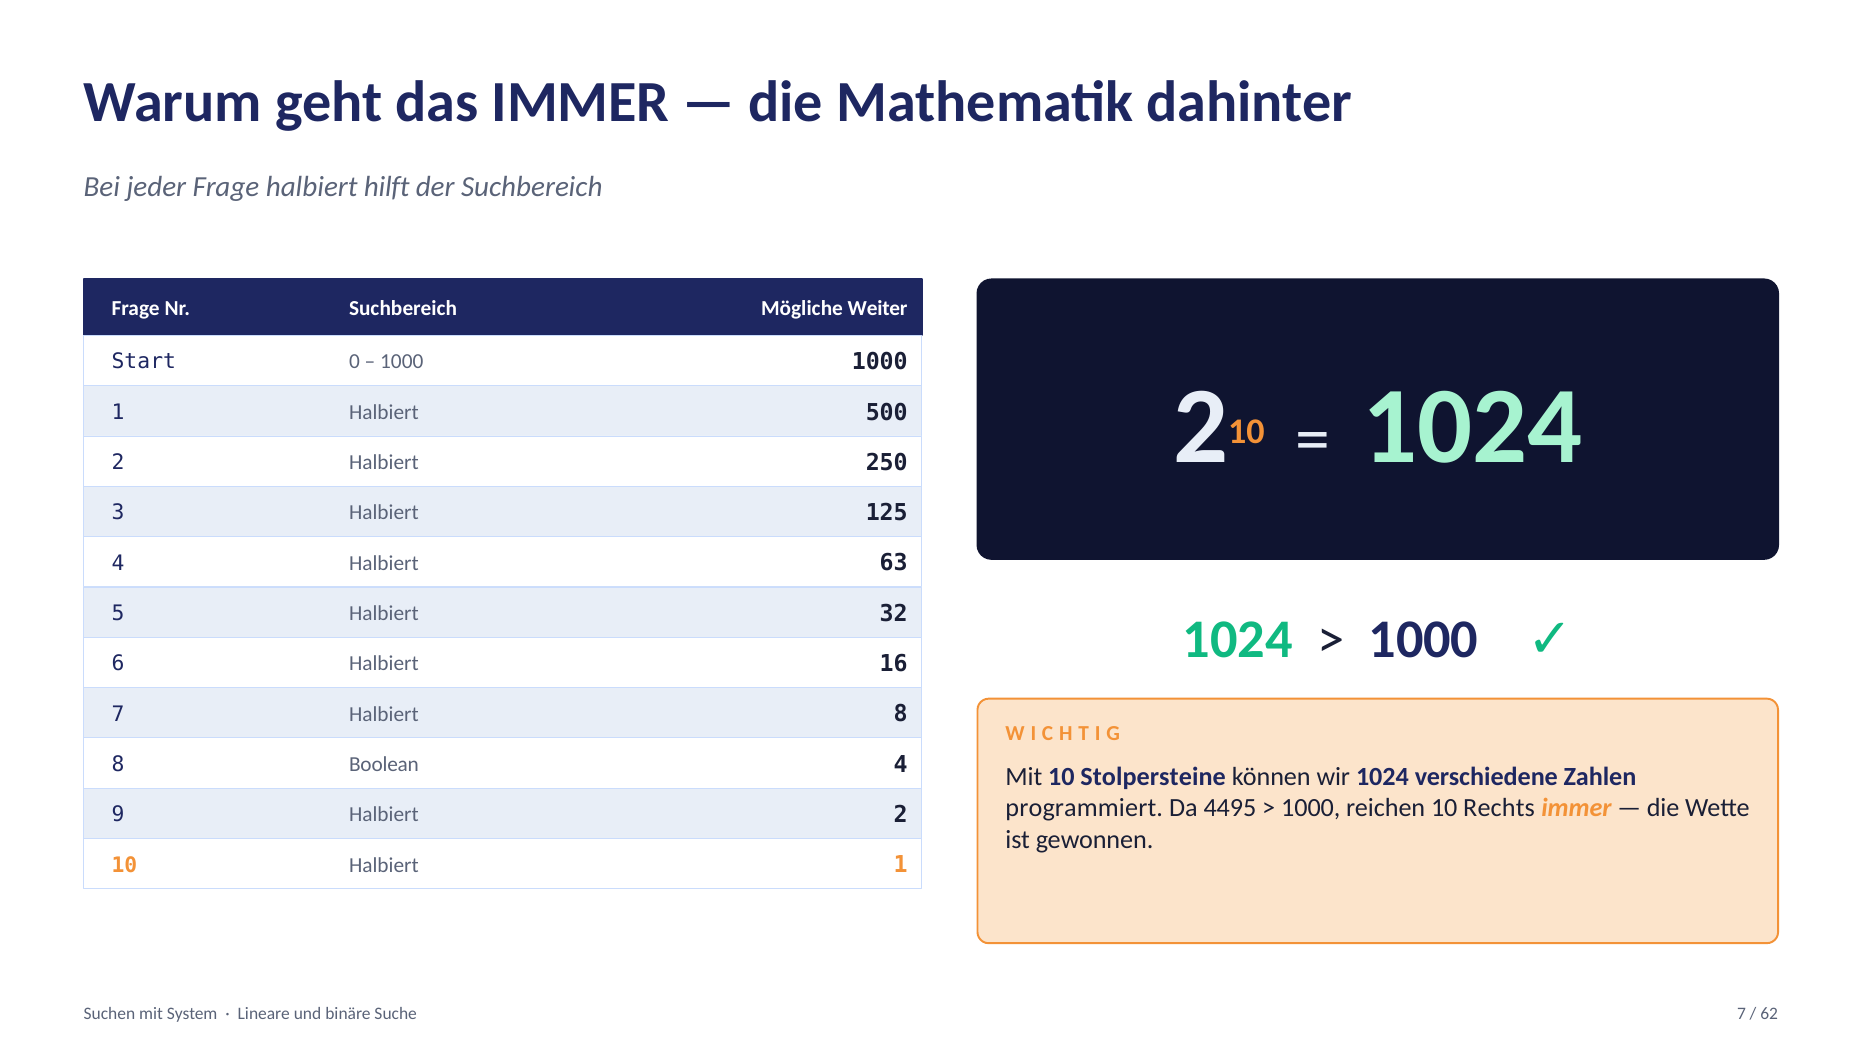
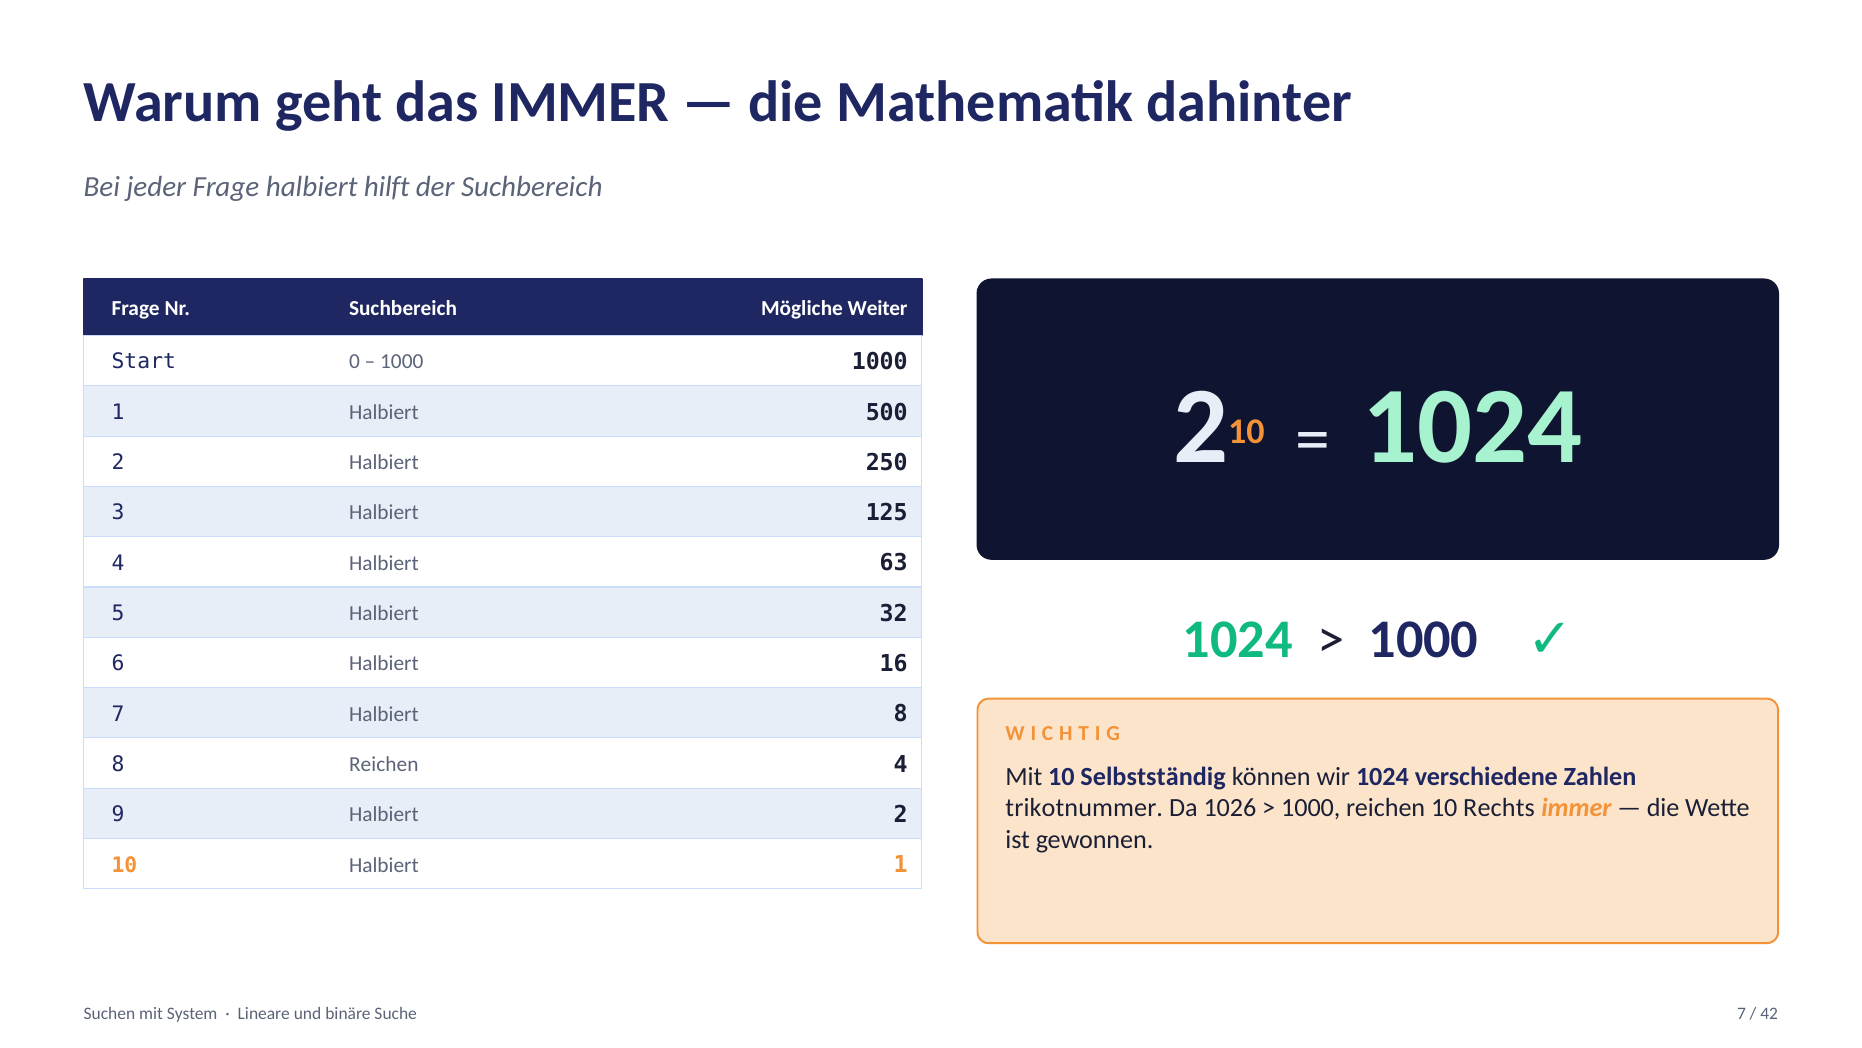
8 Boolean: Boolean -> Reichen (384, 764)
Stolpersteine: Stolpersteine -> Selbstständig (1153, 776)
programmiert: programmiert -> trikotnummer (1084, 808)
4495: 4495 -> 1026 (1230, 808)
62: 62 -> 42 (1769, 1014)
